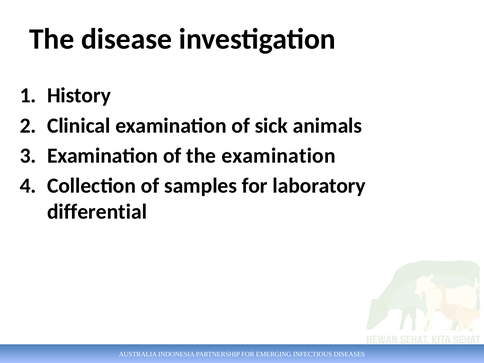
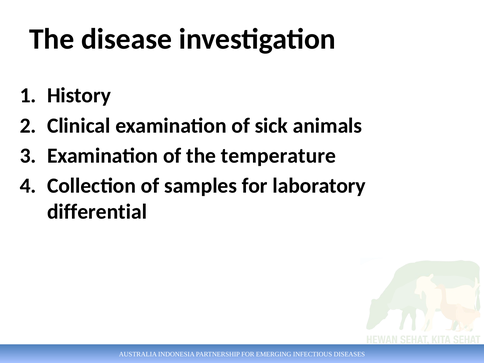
the examination: examination -> temperature (279, 156)
